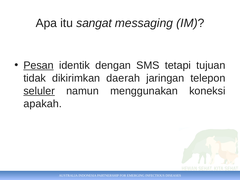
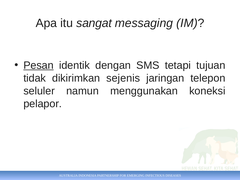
daerah: daerah -> sejenis (123, 78)
seluler underline: present -> none (39, 91)
apakah: apakah -> pelapor (43, 104)
